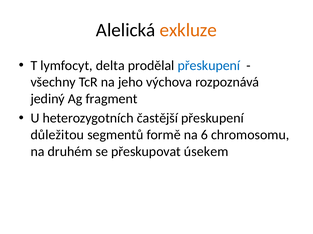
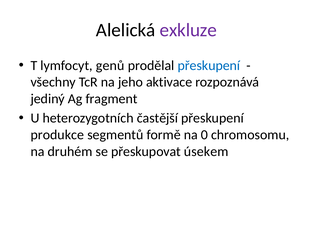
exkluze colour: orange -> purple (188, 30)
delta: delta -> genů (110, 66)
výchova: výchova -> aktivace (169, 82)
důležitou: důležitou -> produkce (57, 135)
6: 6 -> 0 (204, 135)
